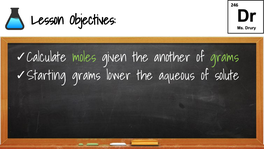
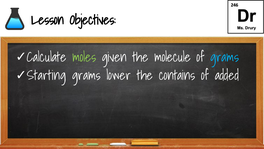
another: another -> molecule (173, 57)
grams colour: light green -> light blue (225, 57)
aqueous: aqueous -> contains (177, 75)
solute: solute -> added (227, 75)
